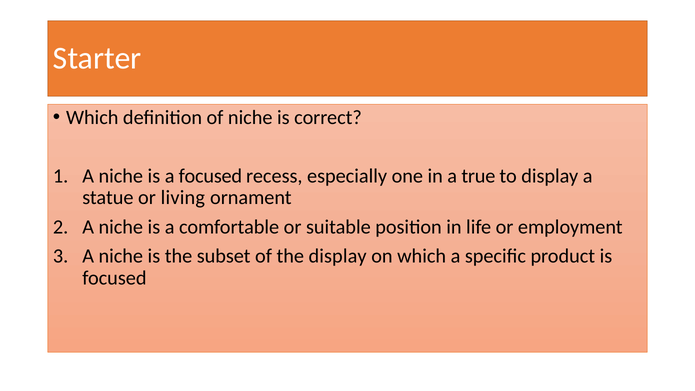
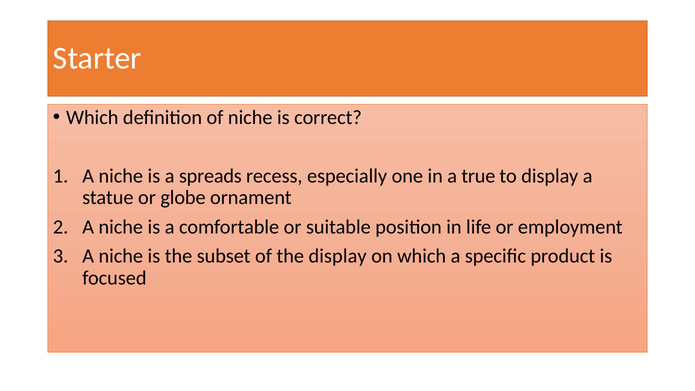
a focused: focused -> spreads (210, 176)
living: living -> globe (183, 198)
